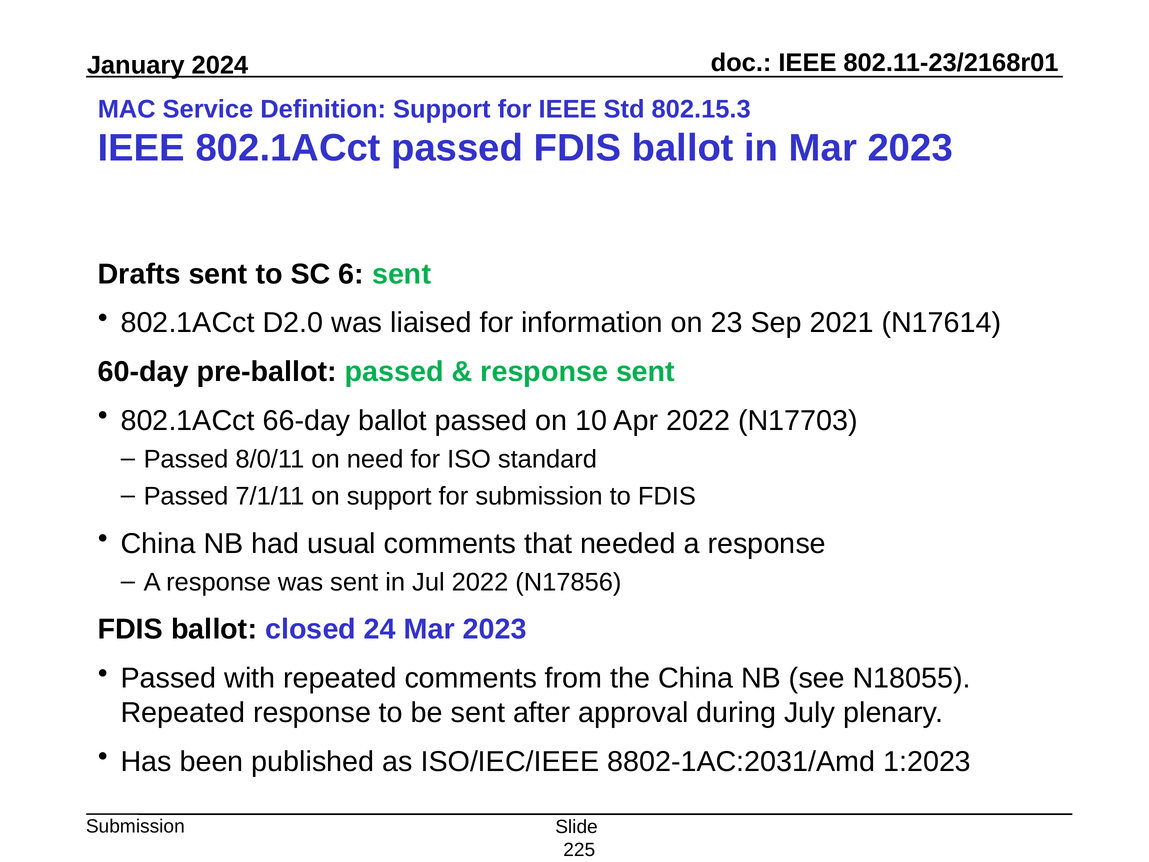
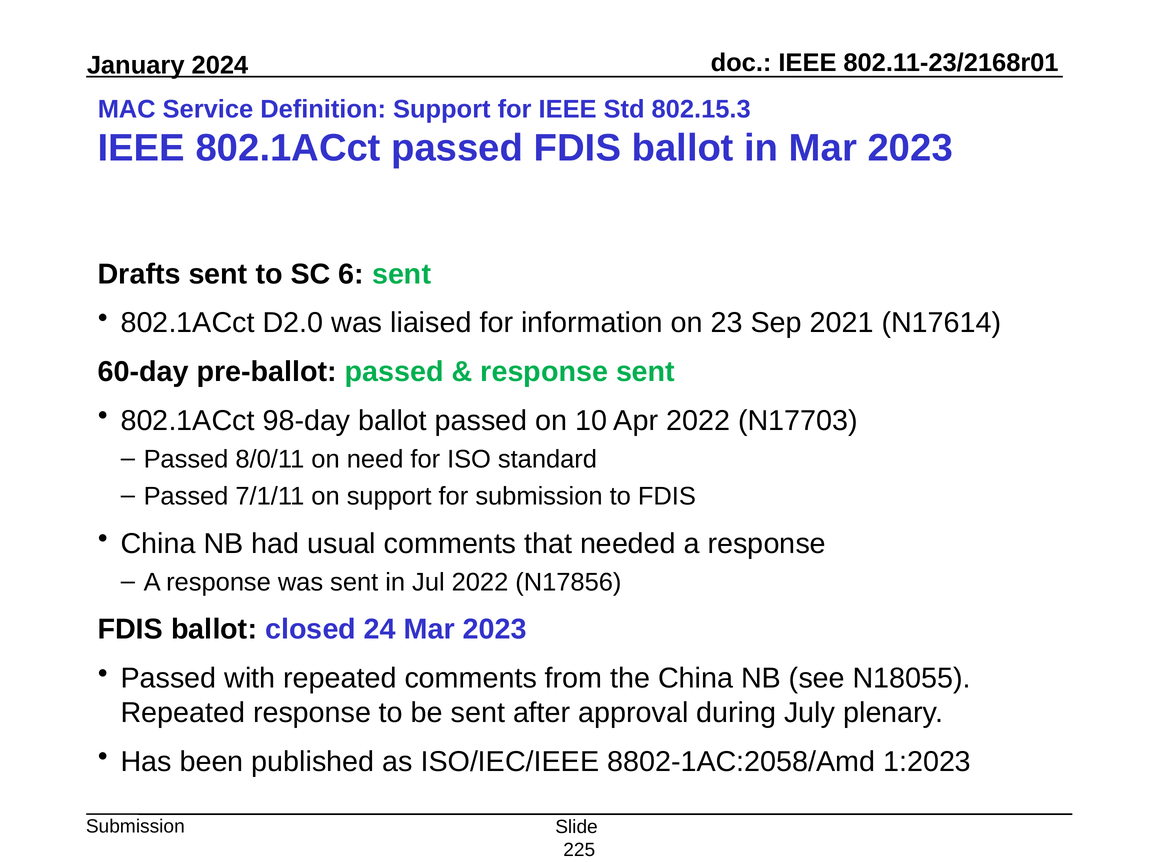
66-day: 66-day -> 98-day (306, 421)
8802-1AC:2031/Amd: 8802-1AC:2031/Amd -> 8802-1AC:2058/Amd (741, 761)
